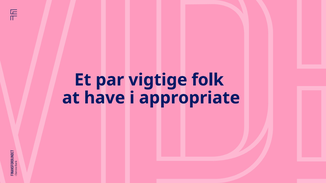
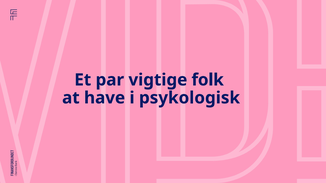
appropriate: appropriate -> psykologisk (189, 98)
